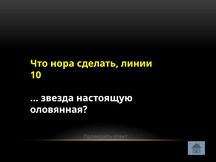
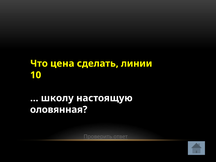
нора: нора -> цена (62, 64)
звезда: звезда -> школу (57, 98)
